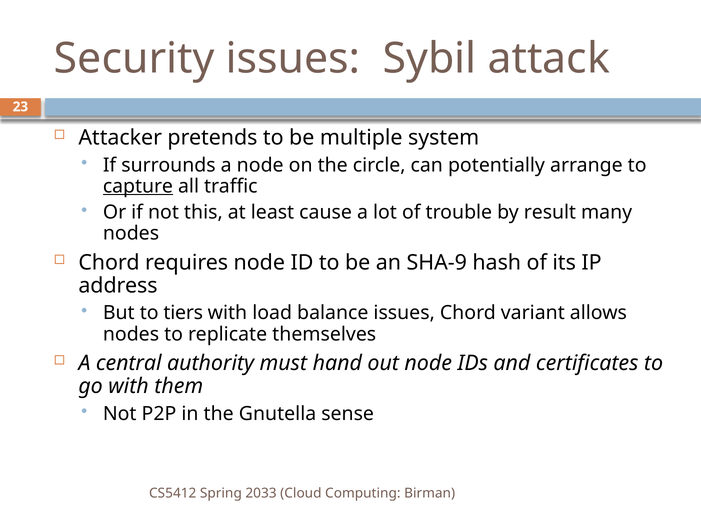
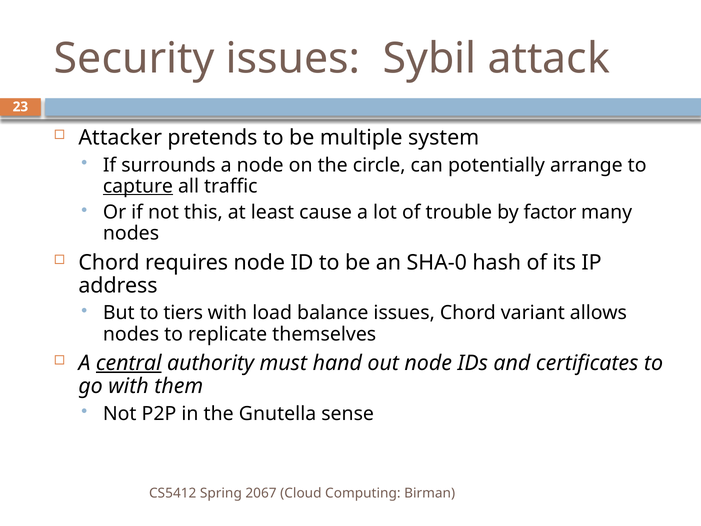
result: result -> factor (550, 212)
SHA-9: SHA-9 -> SHA-0 (437, 262)
central underline: none -> present (129, 363)
2033: 2033 -> 2067 (261, 493)
